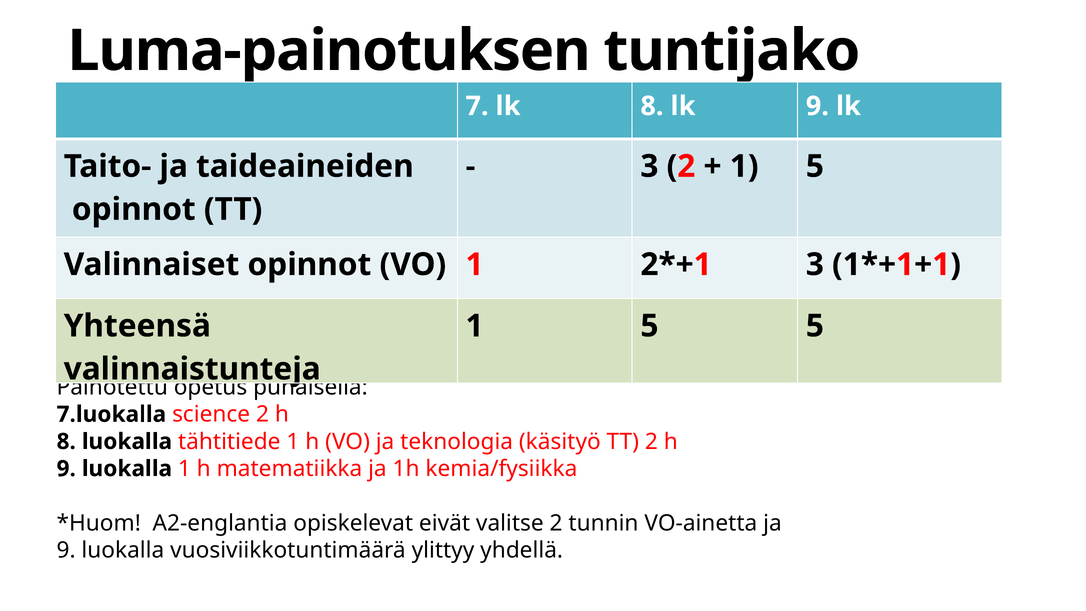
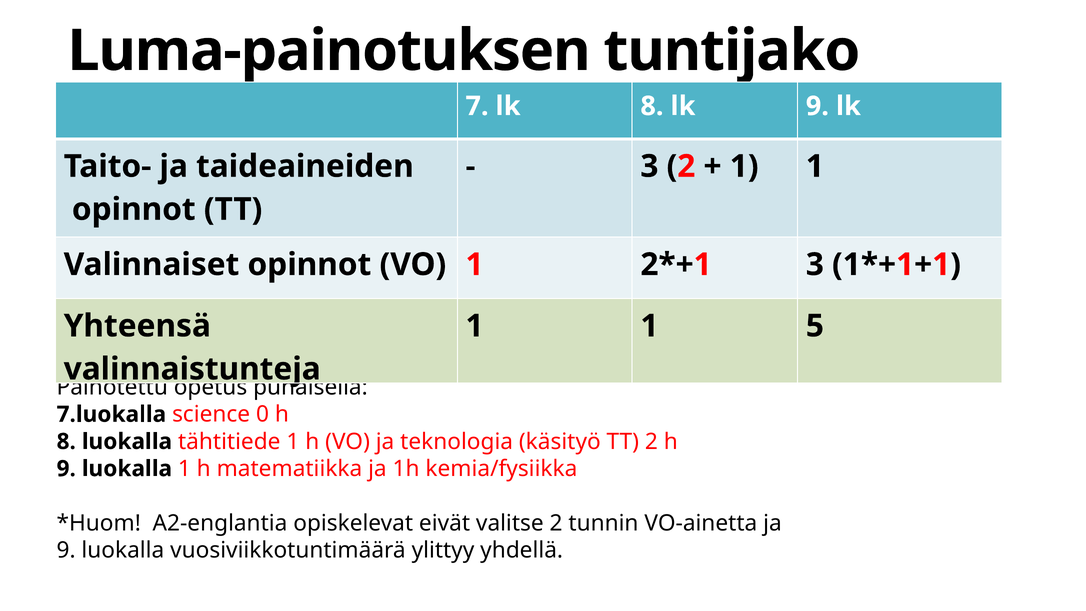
5: 5 -> 1 (815, 166)
5: 5 -> 1 (649, 326)
science 2: 2 -> 0 (262, 414)
